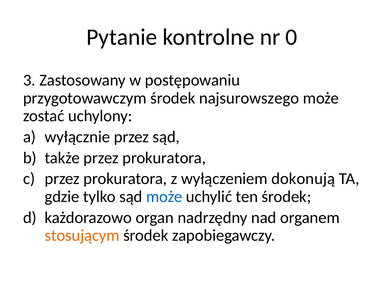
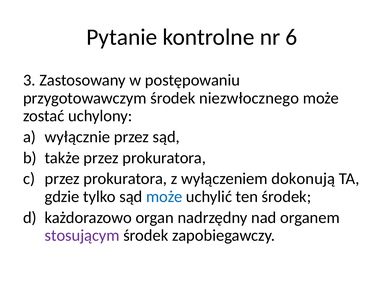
0: 0 -> 6 (291, 37)
najsurowszego: najsurowszego -> niezwłocznego (249, 98)
stosującym colour: orange -> purple (82, 235)
